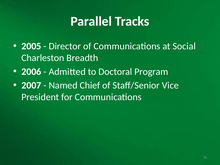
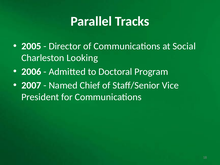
Breadth: Breadth -> Looking (82, 58)
